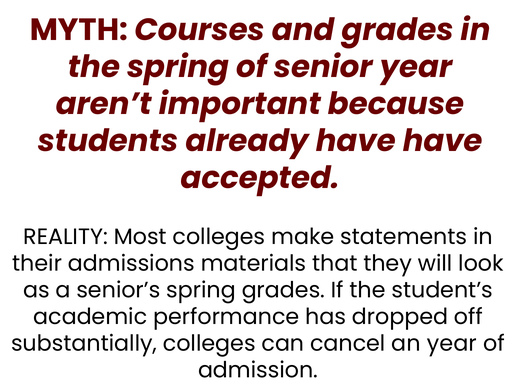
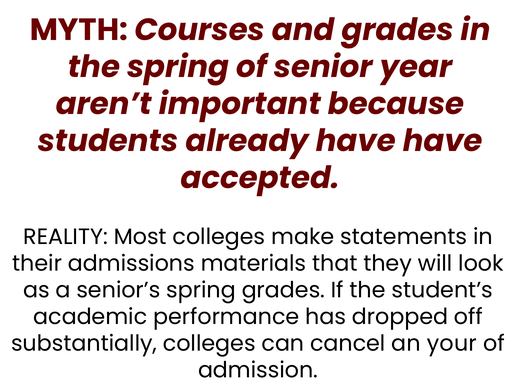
an year: year -> your (452, 343)
